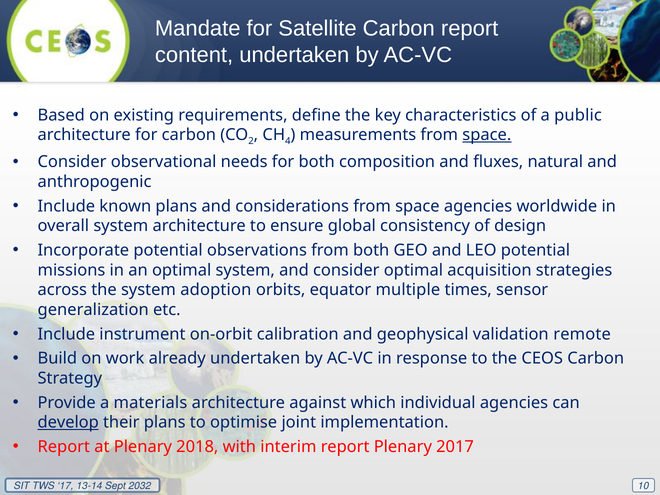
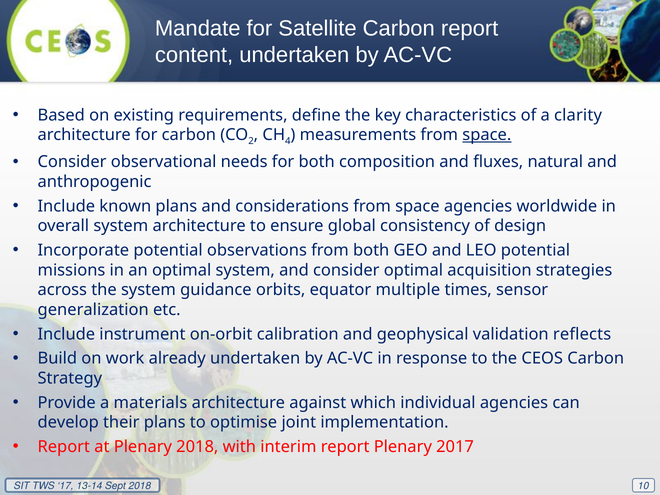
public: public -> clarity (578, 115)
adoption: adoption -> guidance (216, 290)
remote: remote -> reflects (582, 334)
develop underline: present -> none (68, 422)
2032: 2032 -> 2018 (140, 486)
